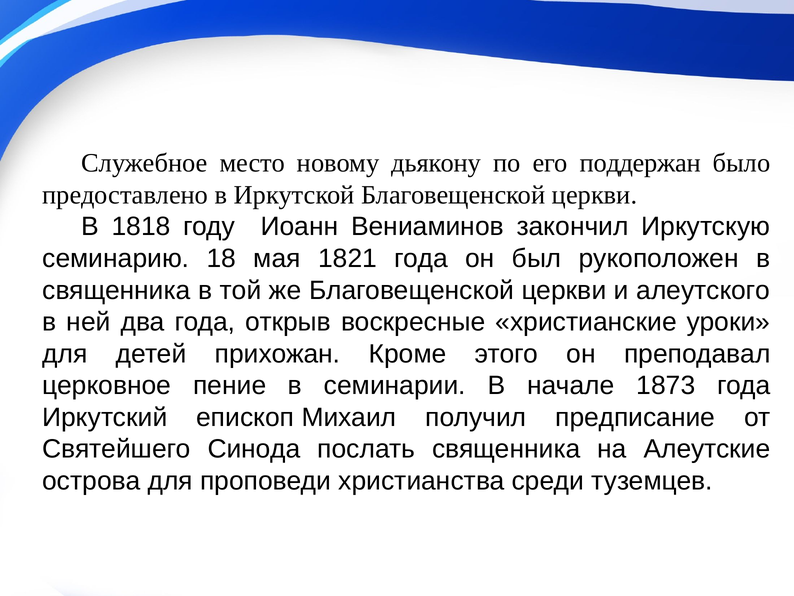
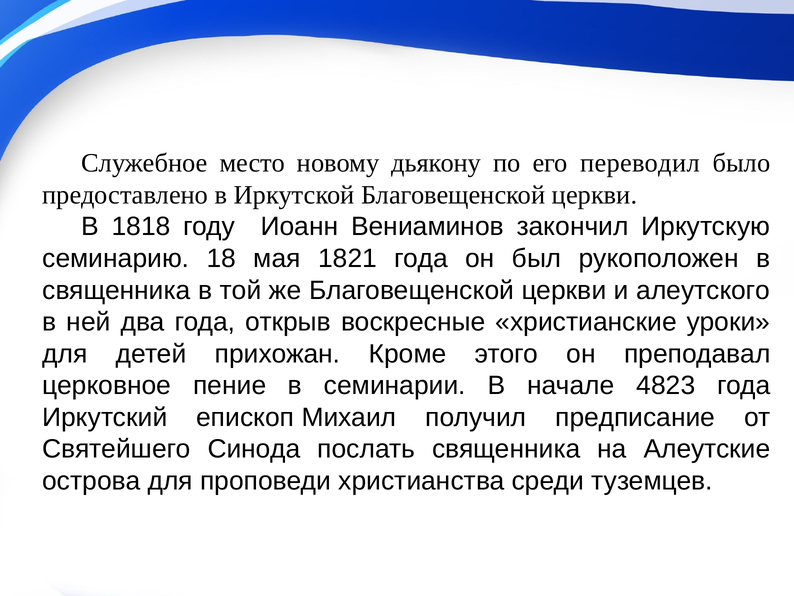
поддержан: поддержан -> переводил (640, 163)
1873: 1873 -> 4823 (666, 385)
